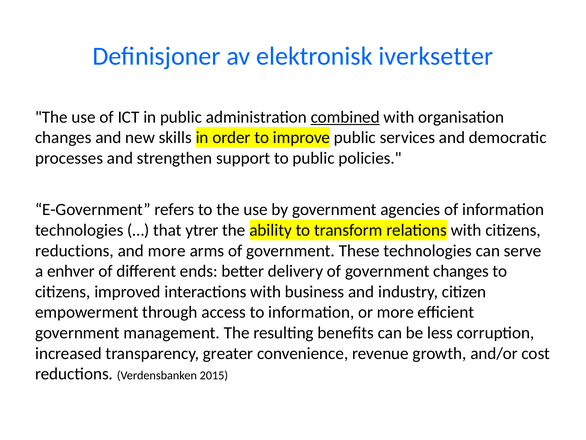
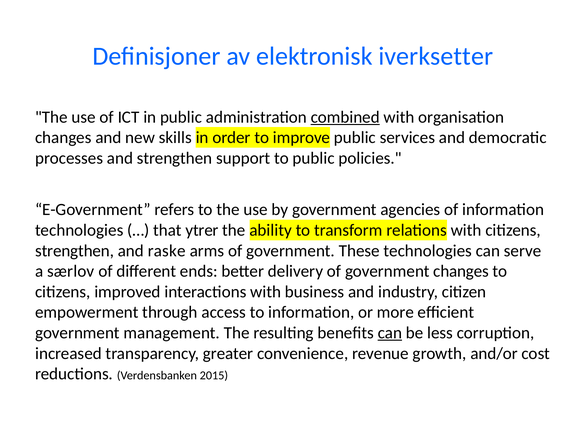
reductions: reductions -> strengthen (75, 250)
and more: more -> raske (167, 250)
enhver: enhver -> særlov (71, 271)
can underline: none -> present (390, 332)
